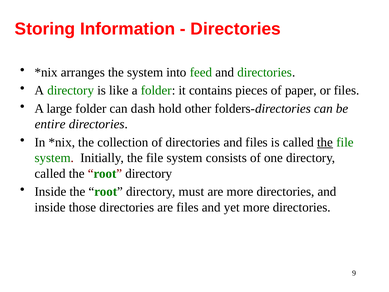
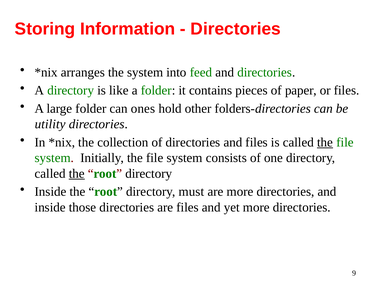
dash: dash -> ones (143, 109)
entire: entire -> utility (50, 124)
the underline: none -> present (77, 173)
